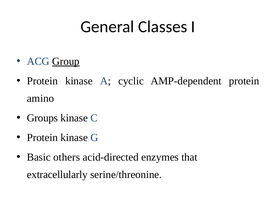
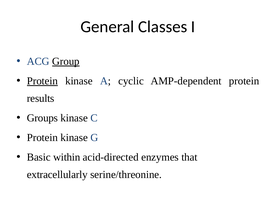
Protein underline: none -> present (42, 81)
amino: amino -> results (41, 98)
others: others -> within (67, 157)
